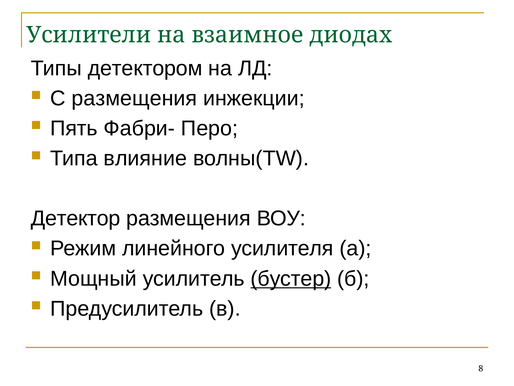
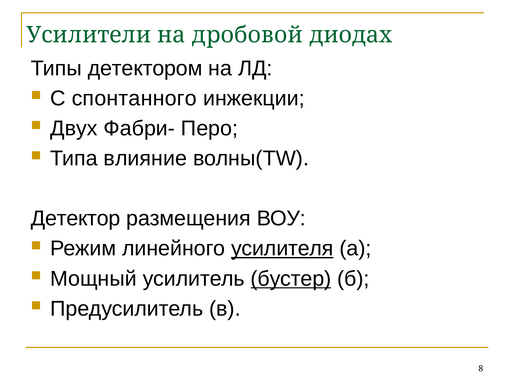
взаимное: взаимное -> дробовой (247, 35)
С размещения: размещения -> спонтанного (134, 98)
Пять: Пять -> Двух (74, 128)
усилителя underline: none -> present (282, 248)
